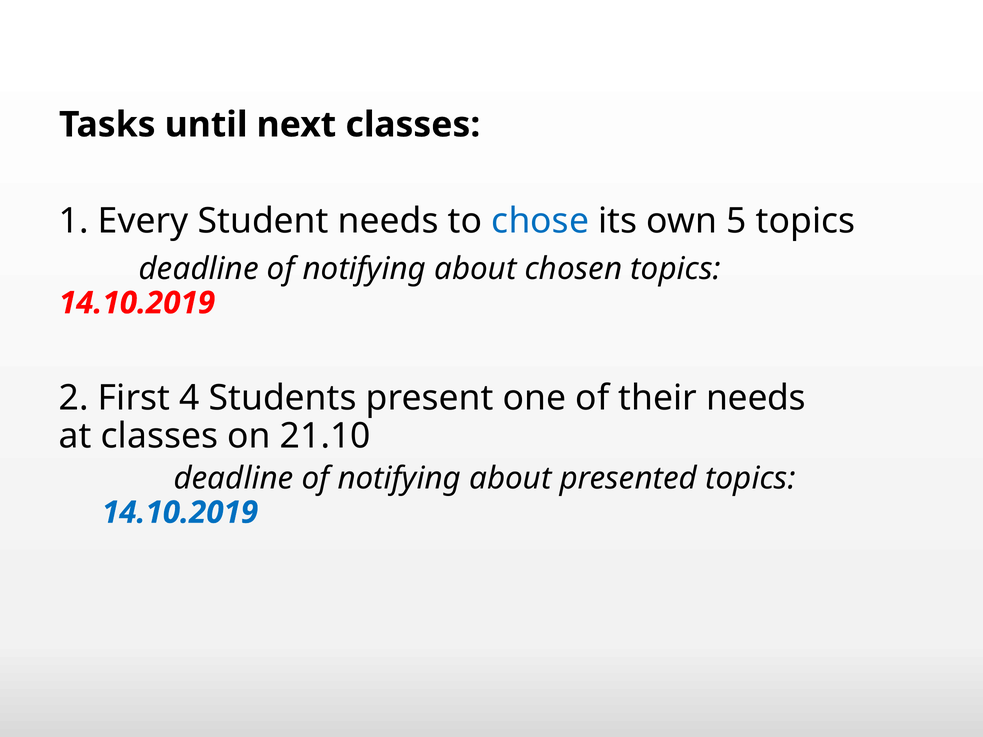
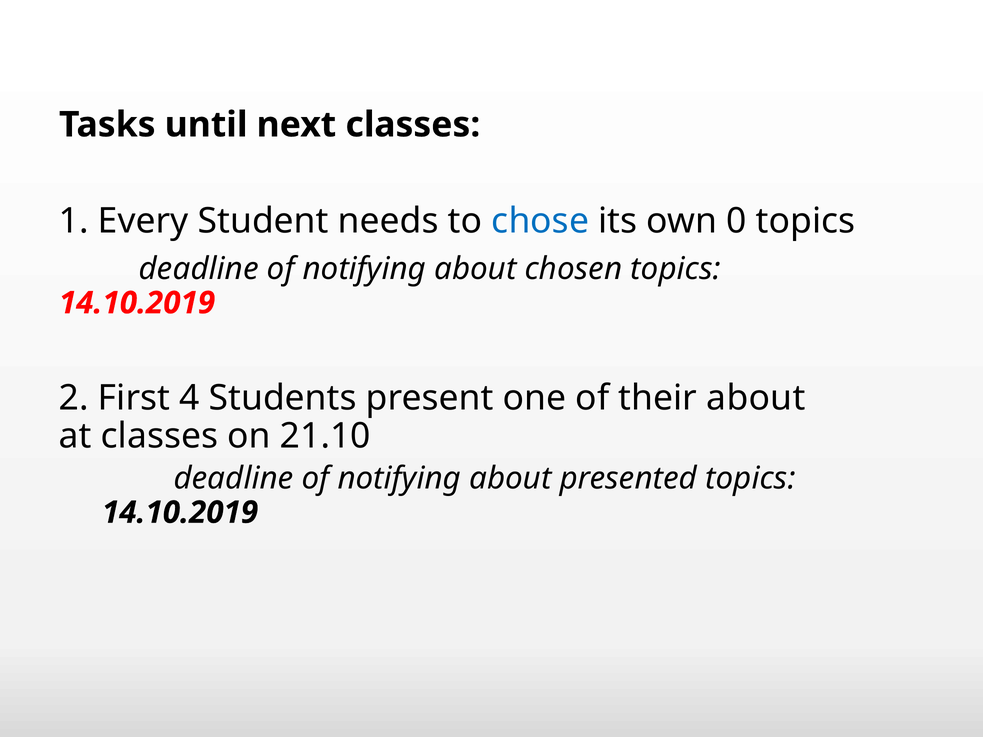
5: 5 -> 0 (736, 221)
their needs: needs -> about (756, 398)
14.10.2019 colour: blue -> black (180, 513)
